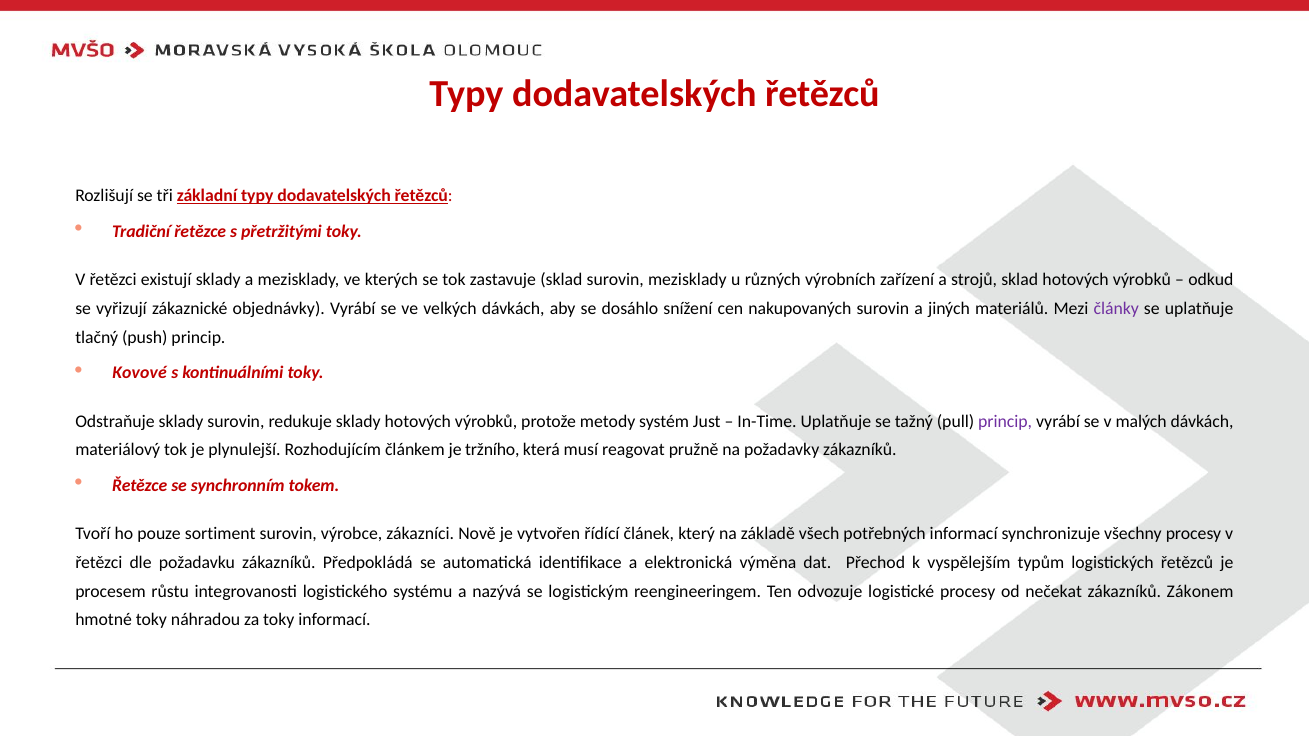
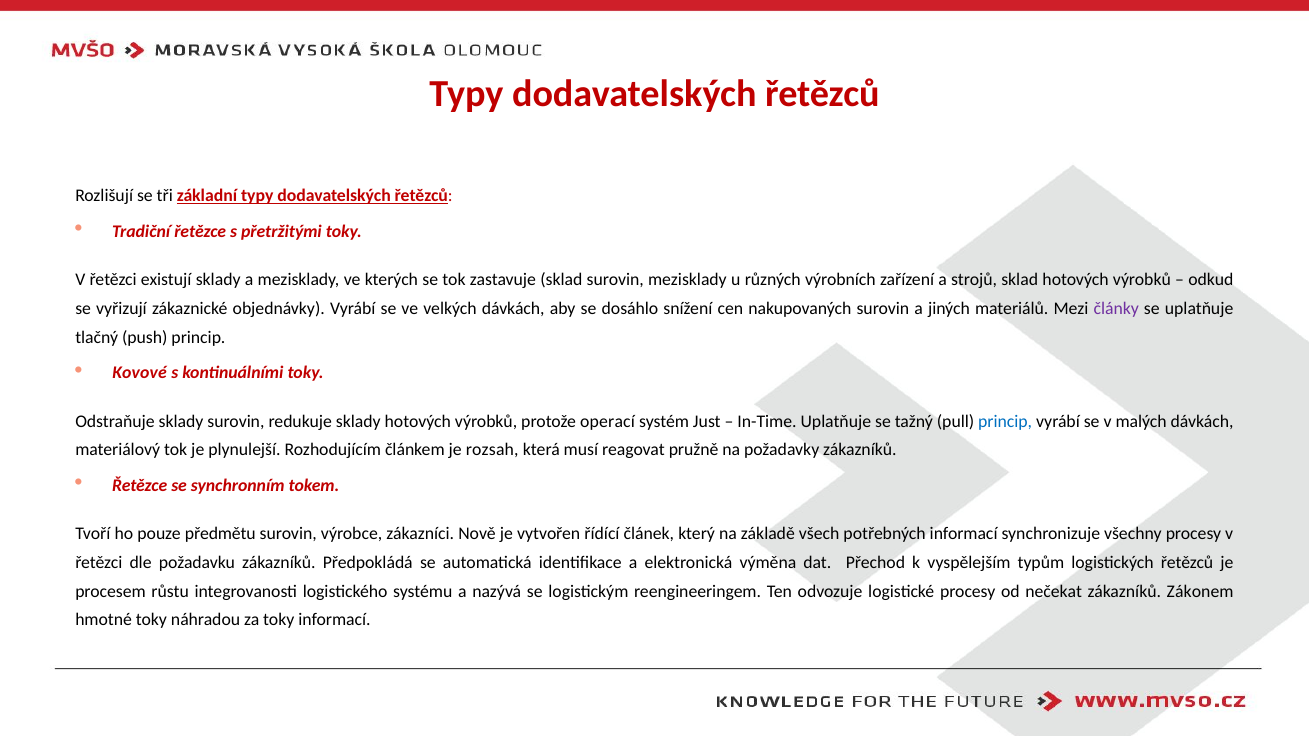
metody: metody -> operací (608, 421)
princip colour: purple -> blue (1005, 421)
tržního: tržního -> rozsah (492, 450)
sortiment: sortiment -> předmětu (220, 534)
